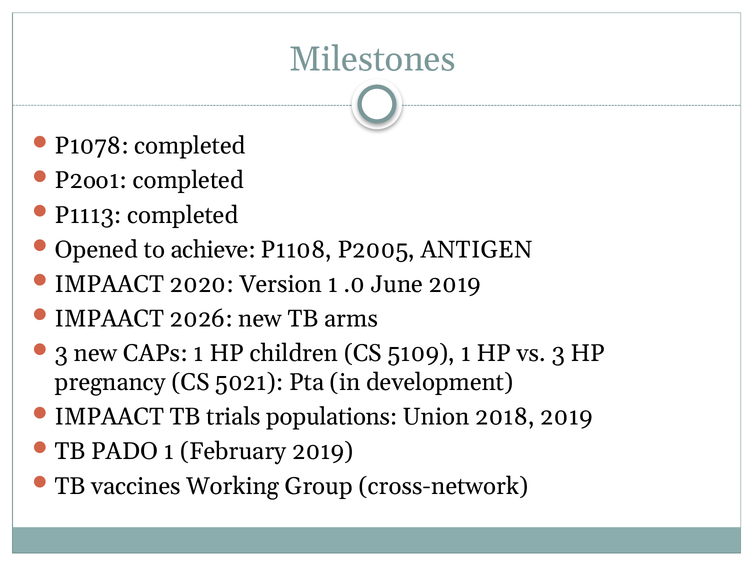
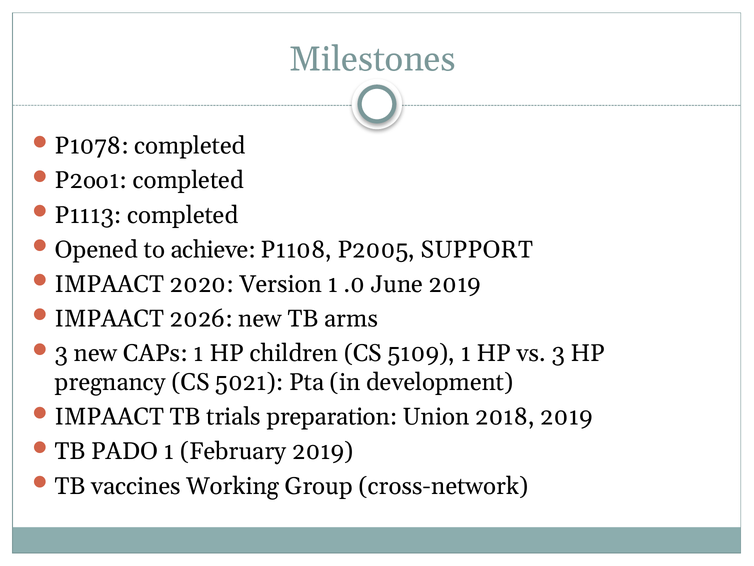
ANTIGEN: ANTIGEN -> SUPPORT (477, 249)
populations: populations -> preparation (332, 417)
